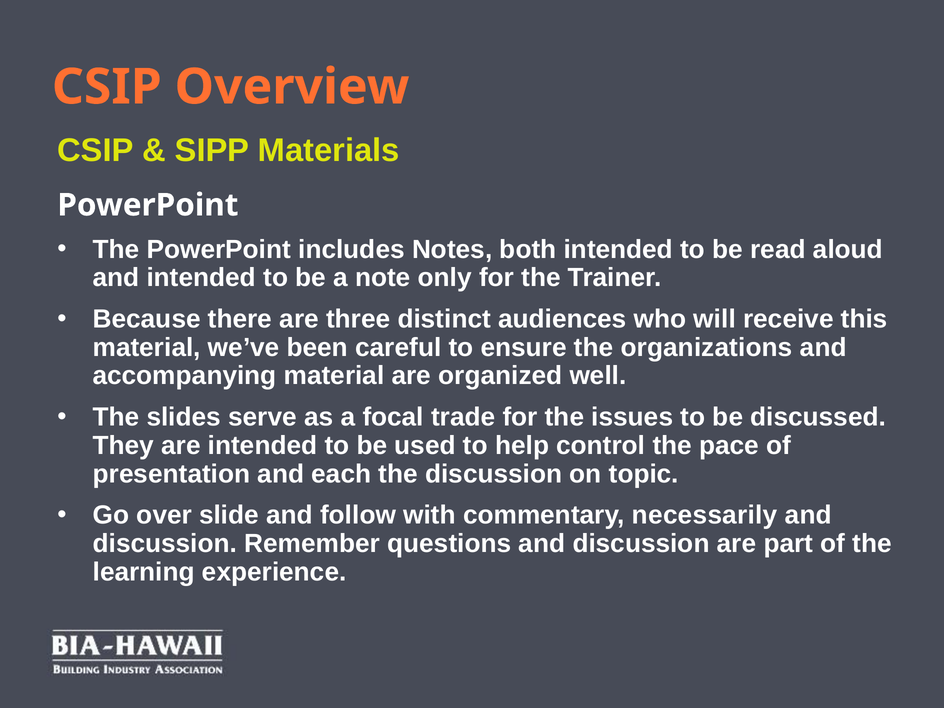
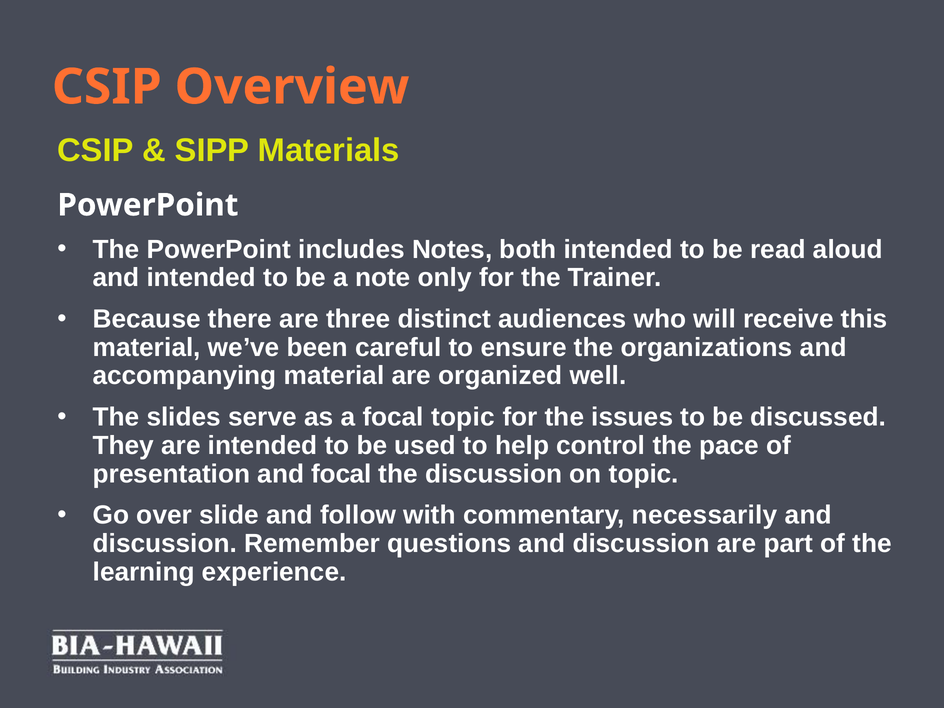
focal trade: trade -> topic (463, 417)
and each: each -> focal (341, 474)
